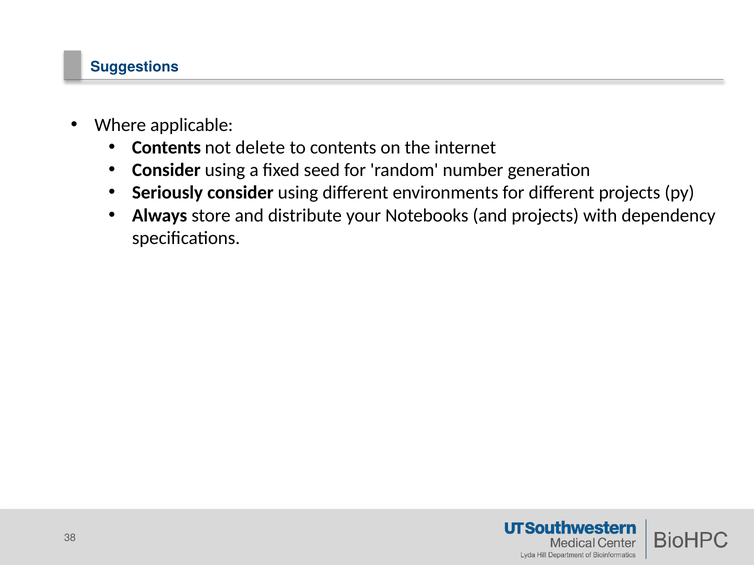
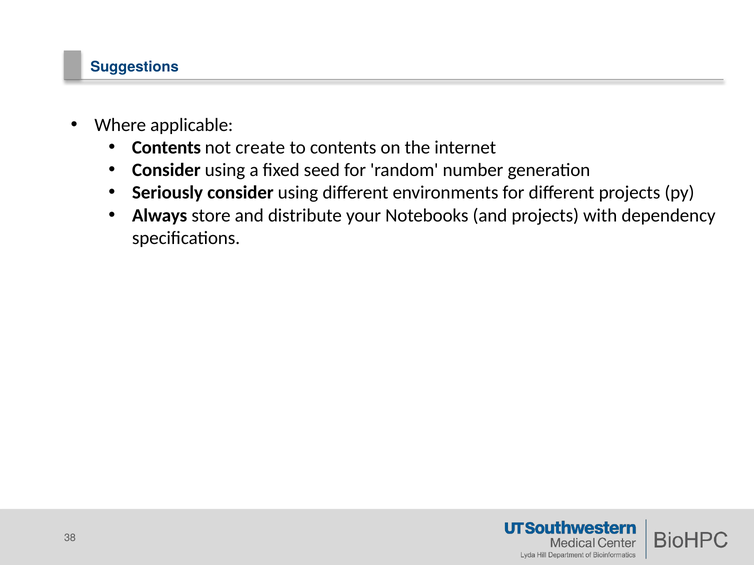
delete: delete -> create (260, 148)
